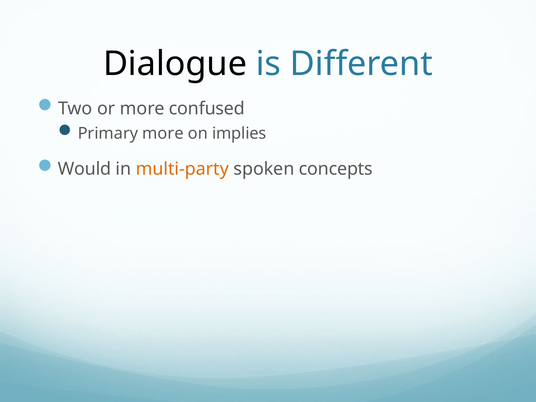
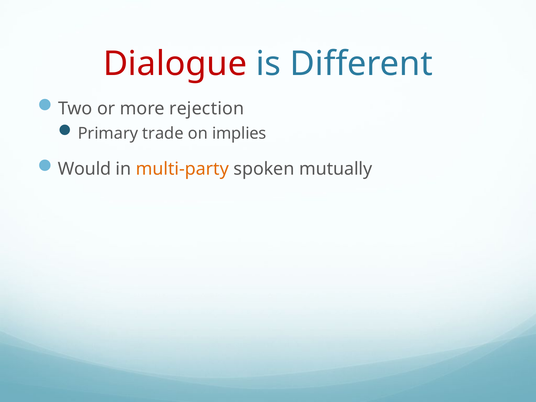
Dialogue colour: black -> red (175, 64)
confused: confused -> rejection (207, 108)
Primary more: more -> trade (163, 133)
concepts: concepts -> mutually (336, 169)
